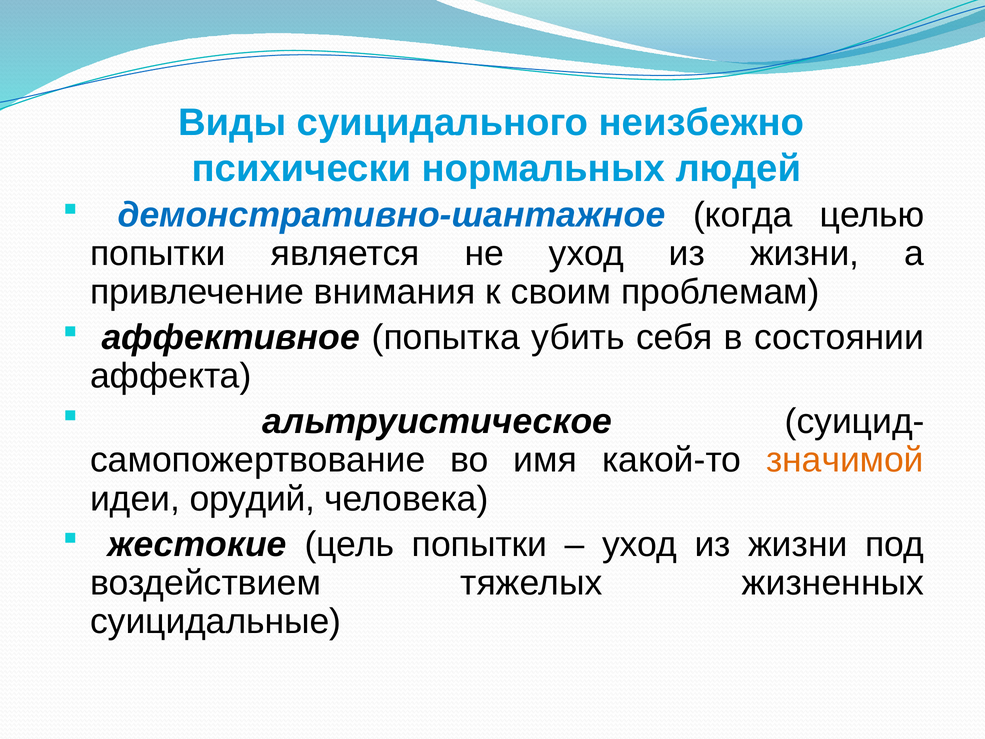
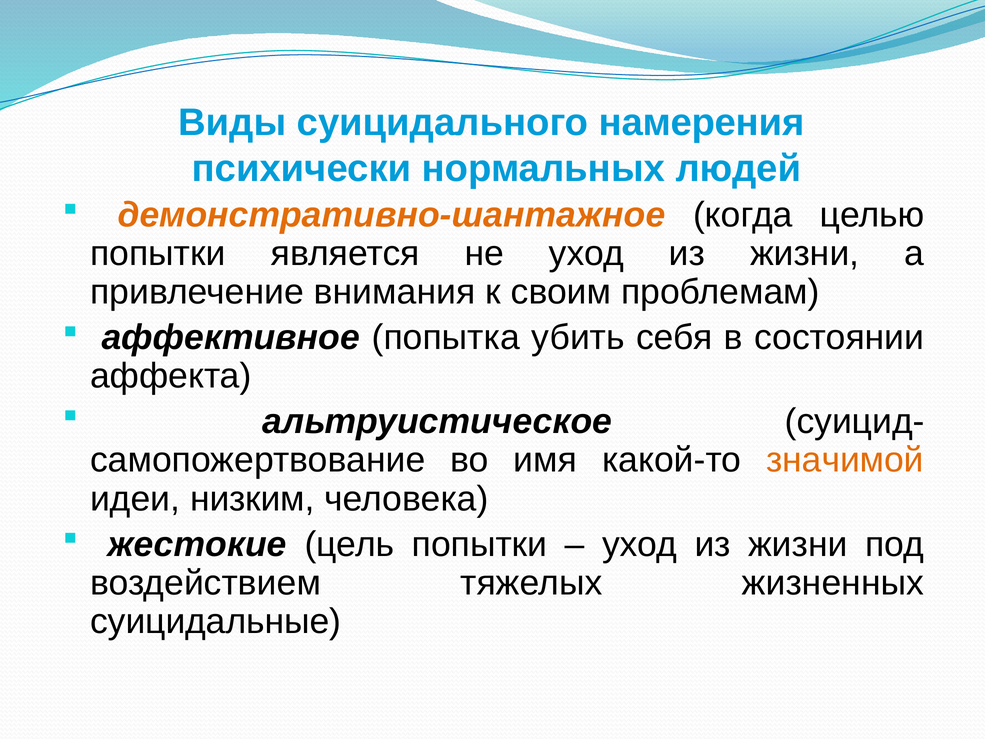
неизбежно: неизбежно -> намерения (702, 122)
демонстративно-шантажное colour: blue -> orange (391, 215)
орудий: орудий -> низким (252, 499)
